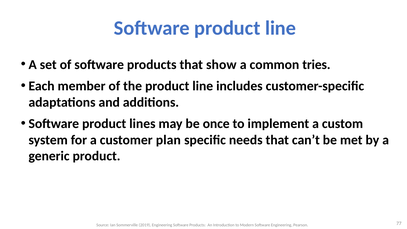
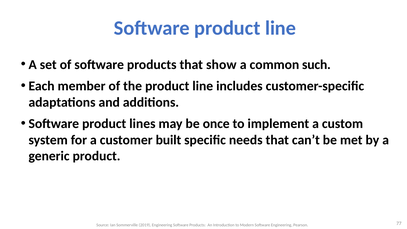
tries: tries -> such (316, 65)
plan: plan -> built (168, 140)
